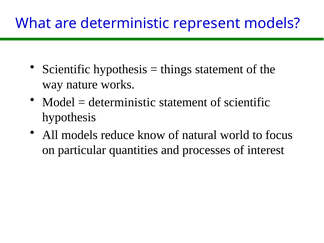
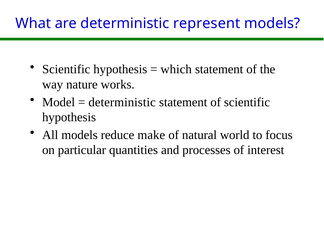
things: things -> which (176, 69)
know: know -> make (151, 135)
